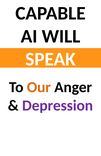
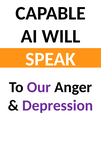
Our colour: orange -> purple (39, 87)
